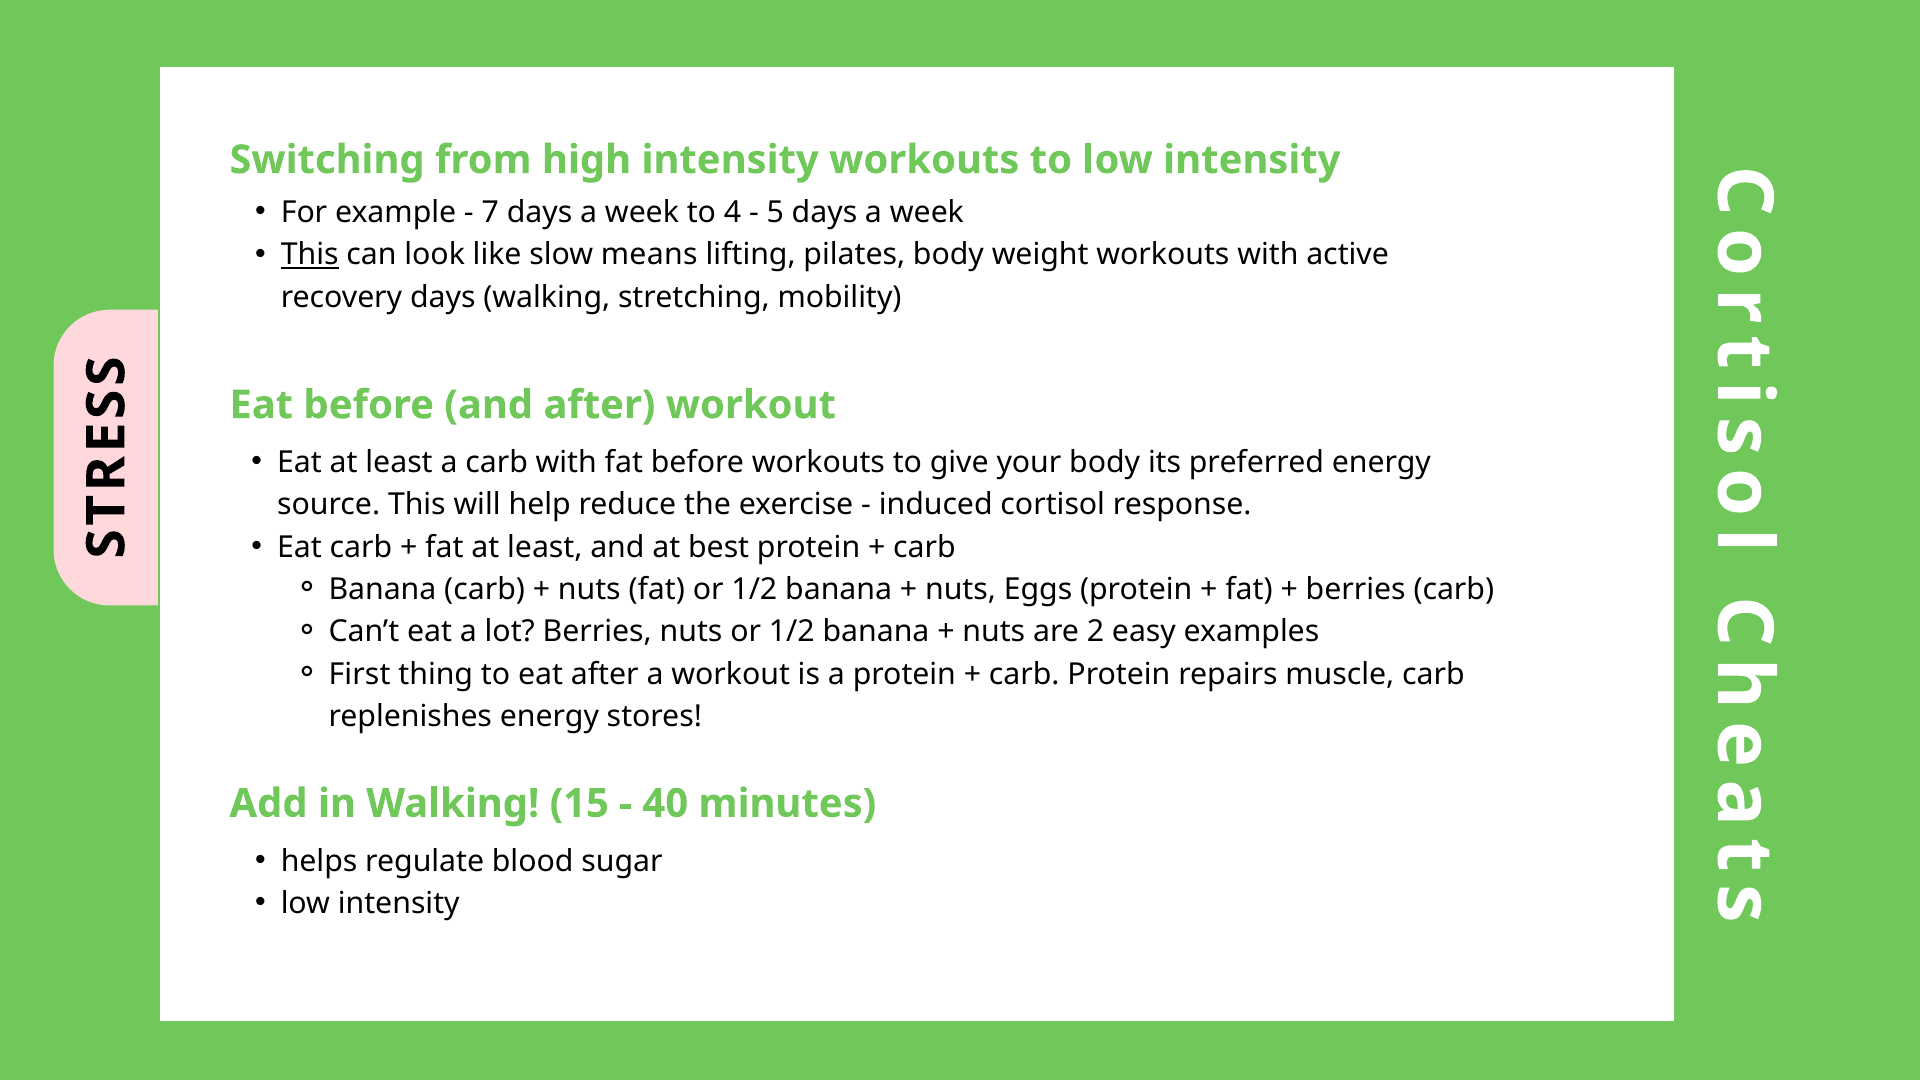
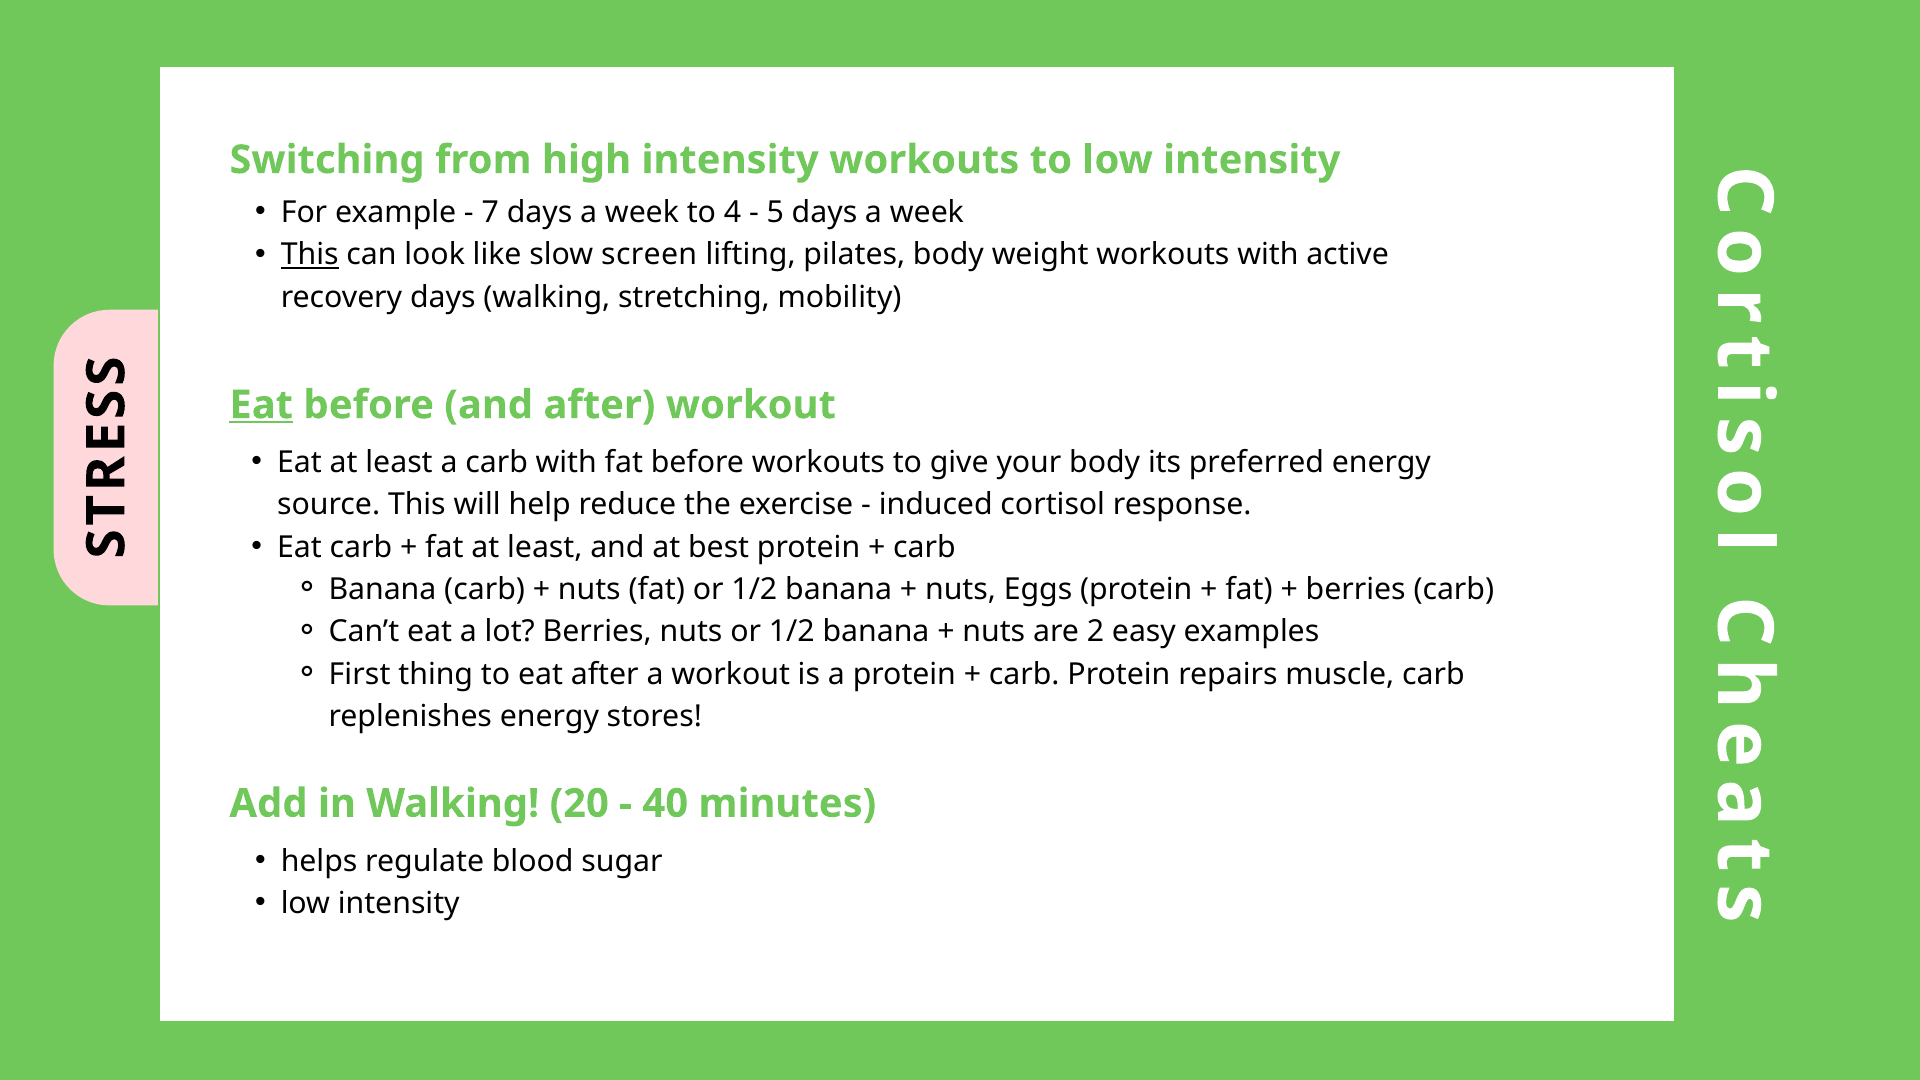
means: means -> screen (649, 255)
Eat underline: none -> present (261, 405)
15: 15 -> 20 (579, 804)
